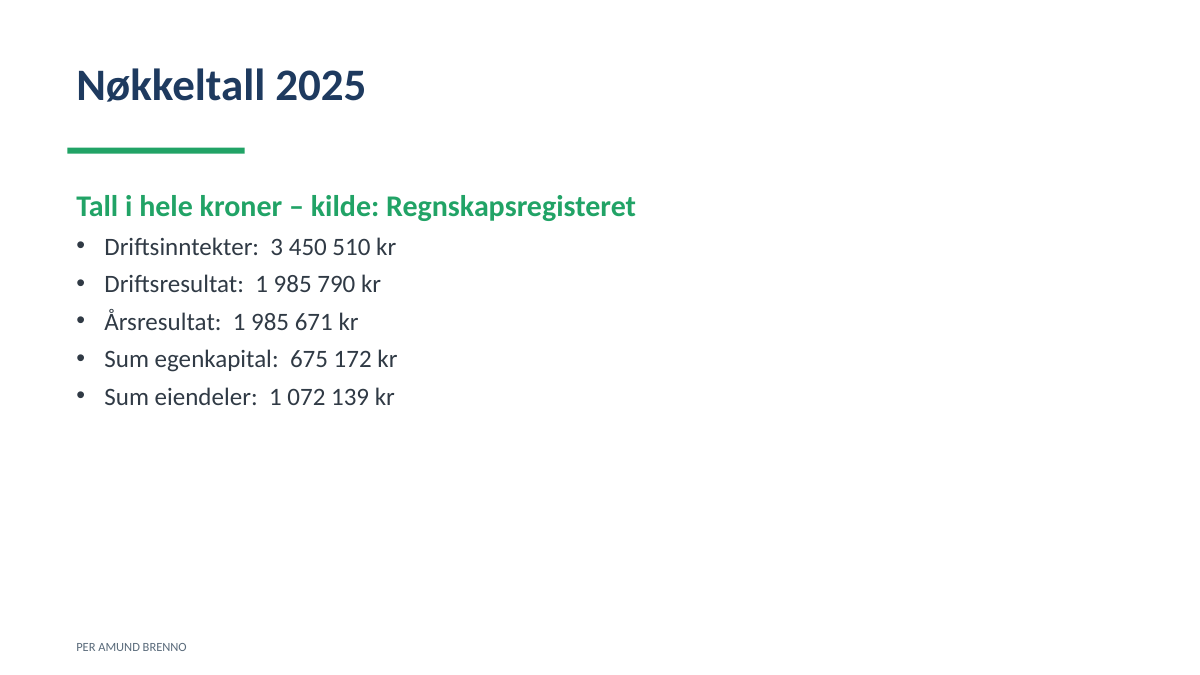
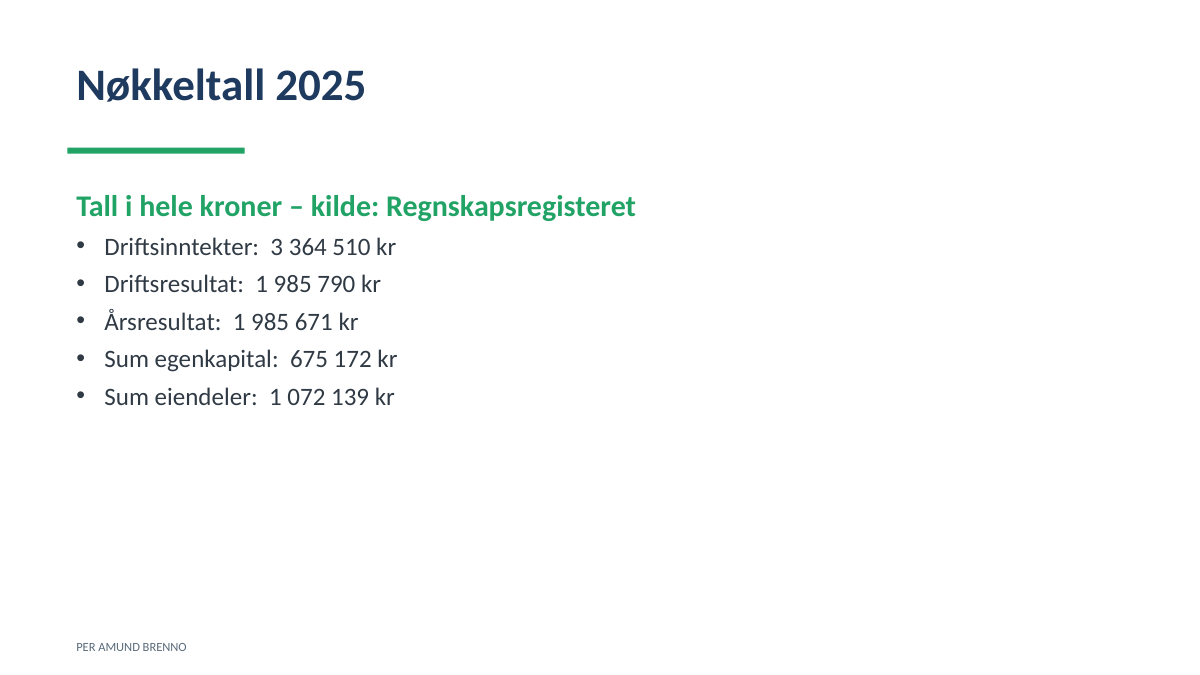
450: 450 -> 364 (308, 247)
